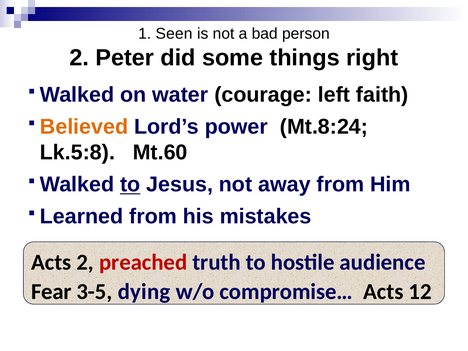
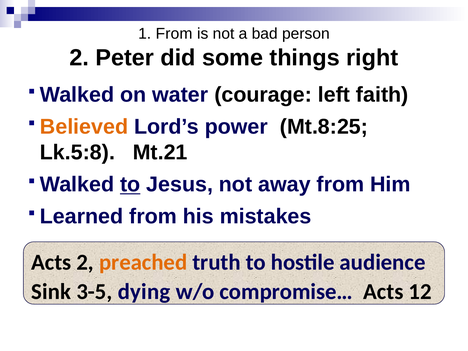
1 Seen: Seen -> From (174, 34)
Mt.8:24: Mt.8:24 -> Mt.8:25 (324, 127)
Mt.60: Mt.60 -> Mt.21 (160, 152)
preached colour: red -> orange (143, 262)
Fear: Fear -> Sink (51, 292)
